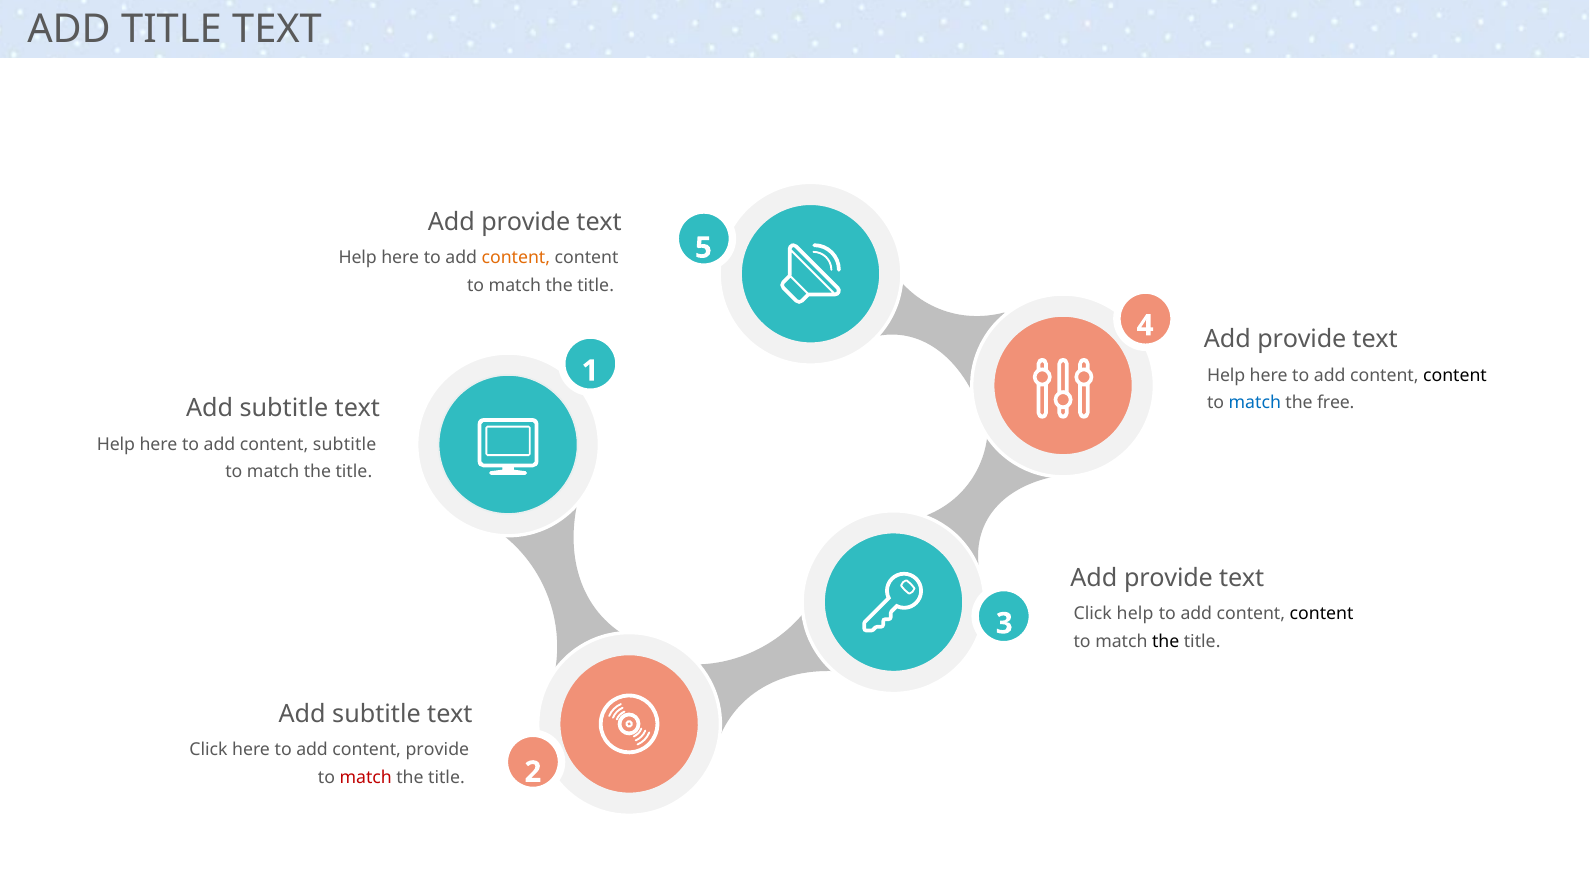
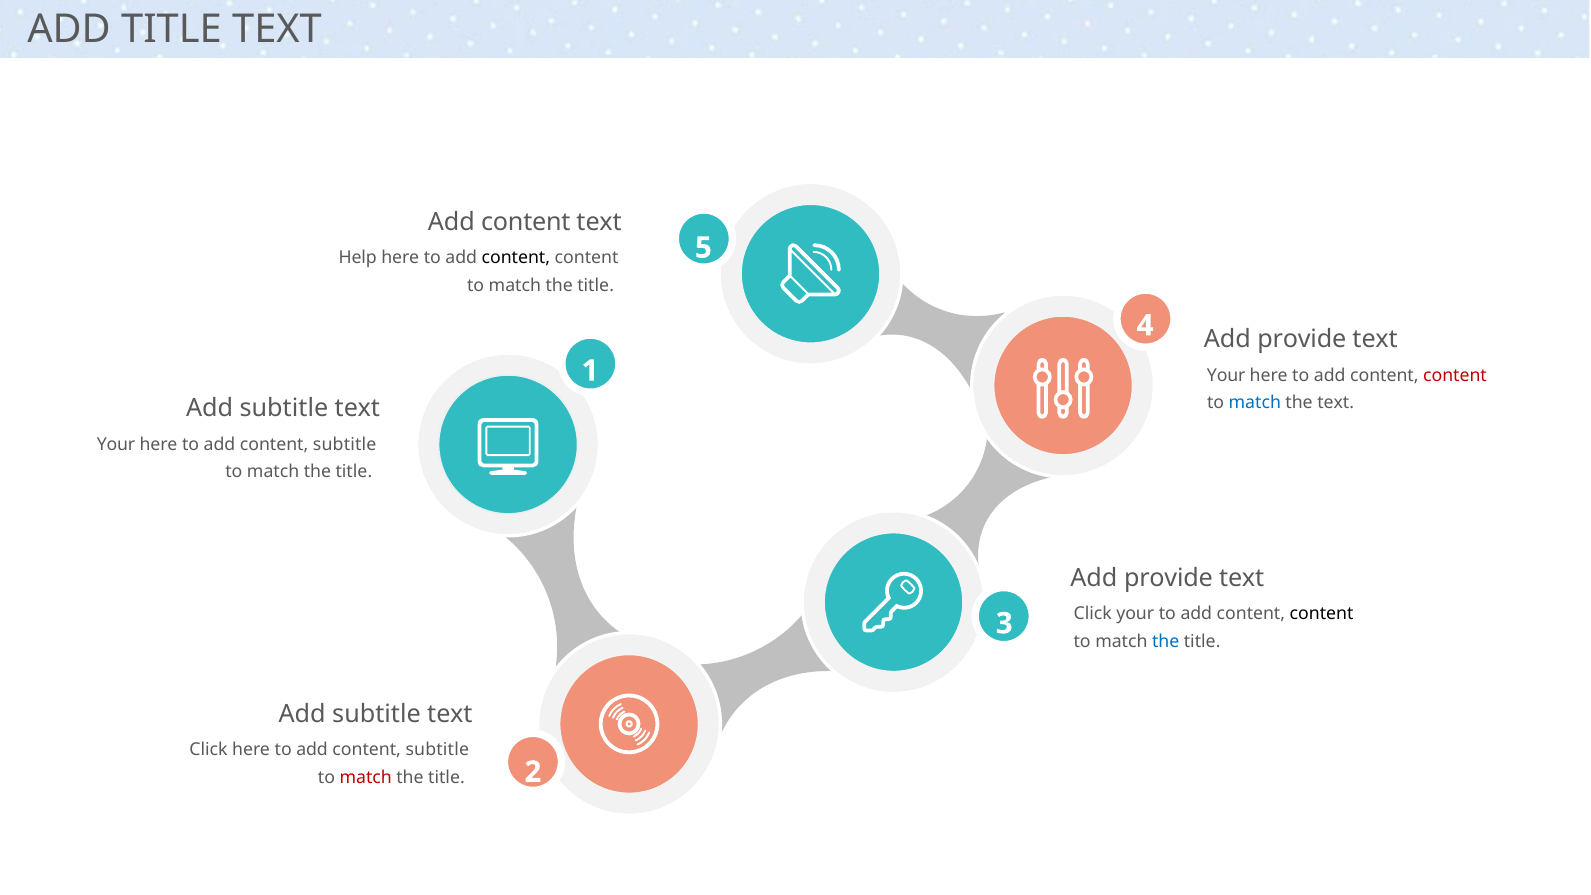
provide: provide -> content (526, 222)
content colour: orange -> black (516, 258)
Help: Help -> Your (1226, 375)
content colour: black -> red (1455, 375)
the free: free -> text (1336, 403)
Help: Help -> Your (116, 444)
Click help: help -> your (1135, 614)
the colour: black -> blue (1166, 641)
provide: provide -> subtitle (437, 750)
